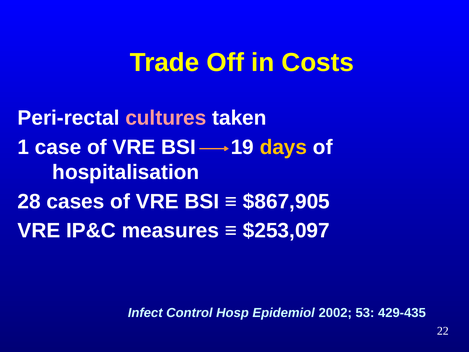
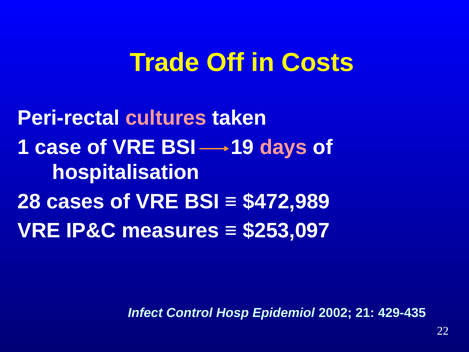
days colour: yellow -> pink (283, 147)
$867,905: $867,905 -> $472,989 (286, 201)
53: 53 -> 21 (365, 312)
